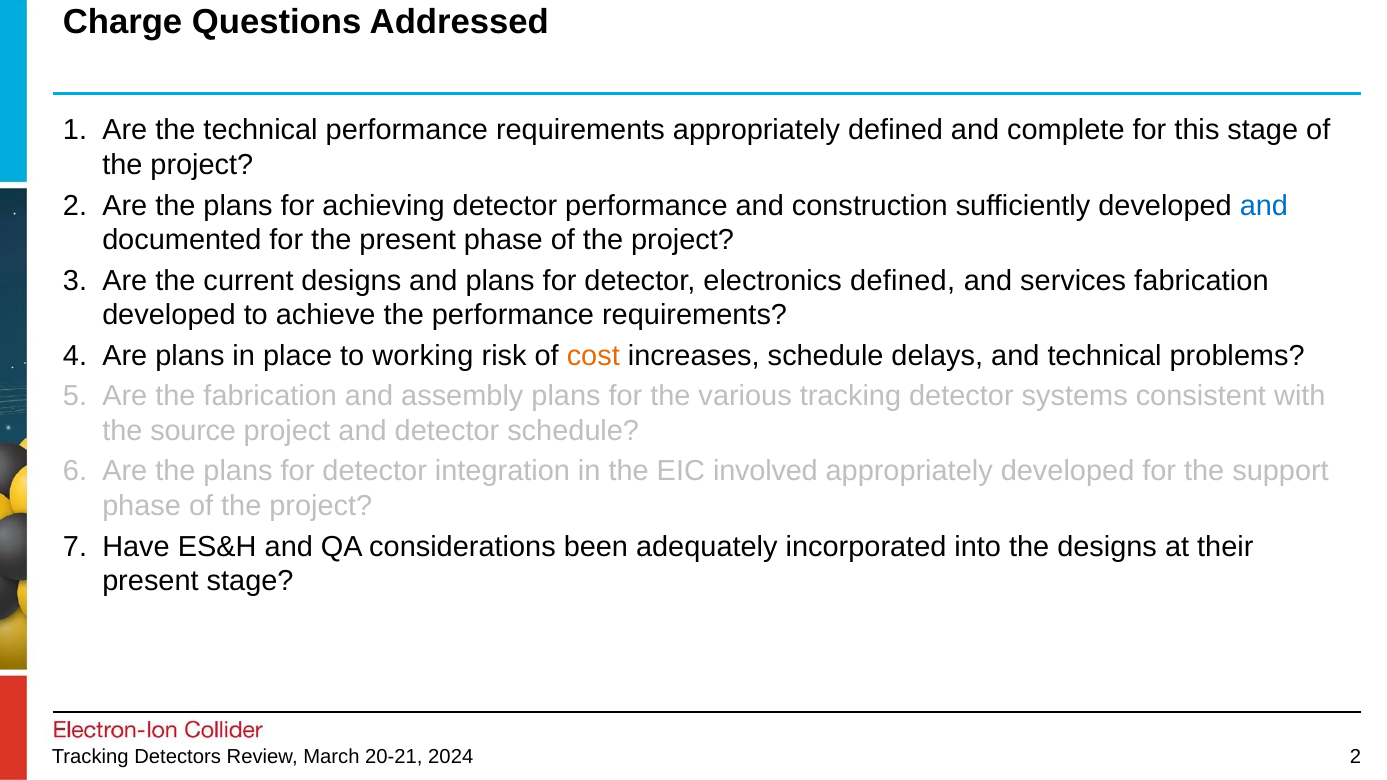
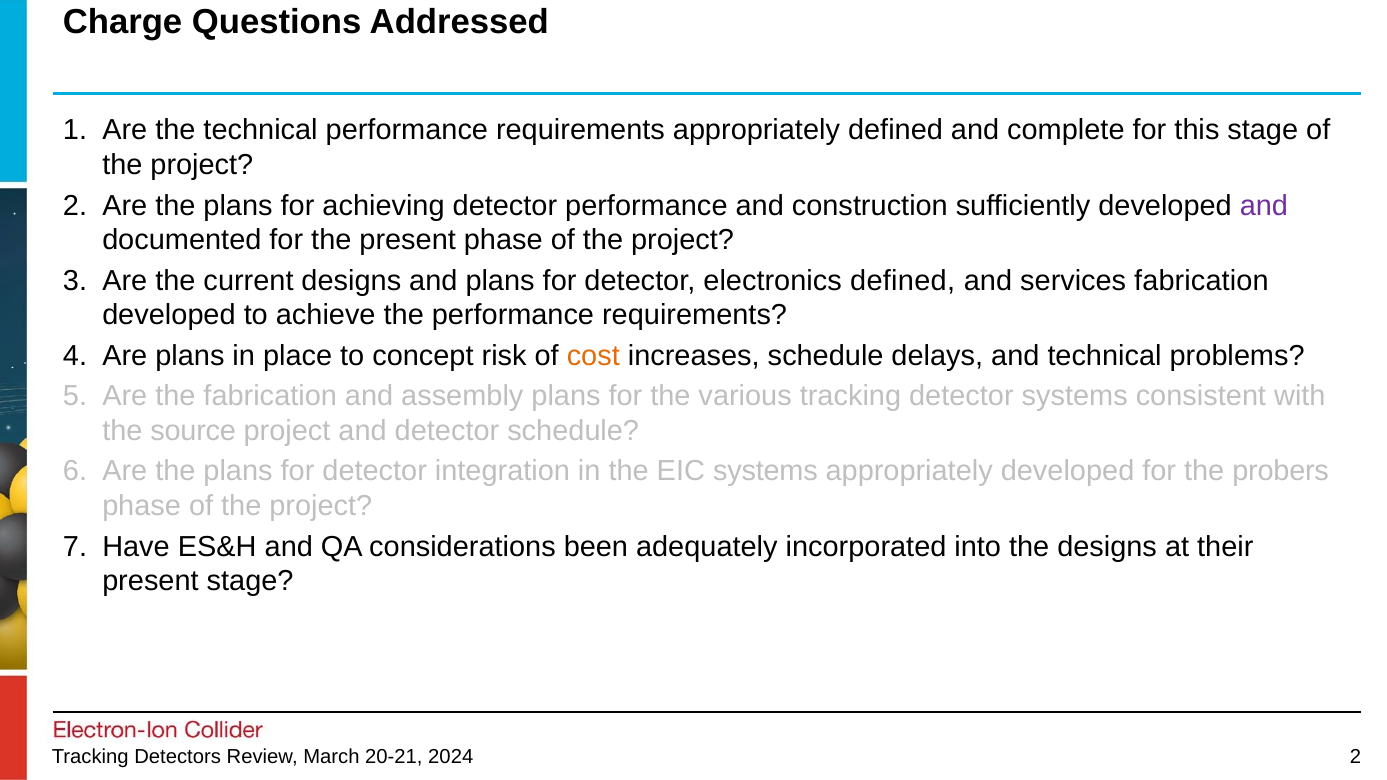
and colour: blue -> purple (1264, 206)
working: working -> concept (423, 356)
EIC involved: involved -> systems (765, 471)
support: support -> probers (1281, 471)
